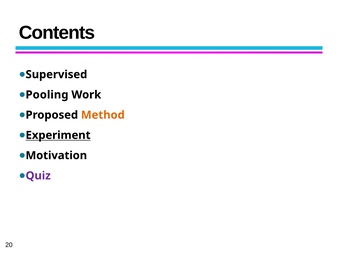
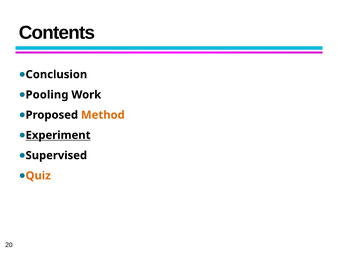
Supervised: Supervised -> Conclusion (56, 75)
Motivation: Motivation -> Supervised (56, 156)
Quiz colour: purple -> orange (38, 176)
